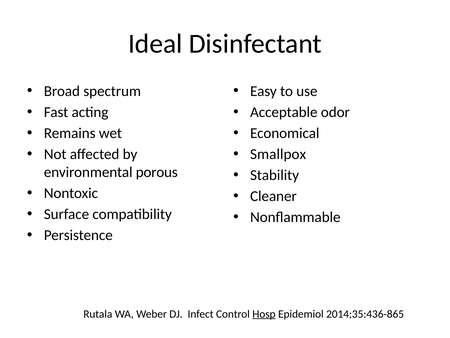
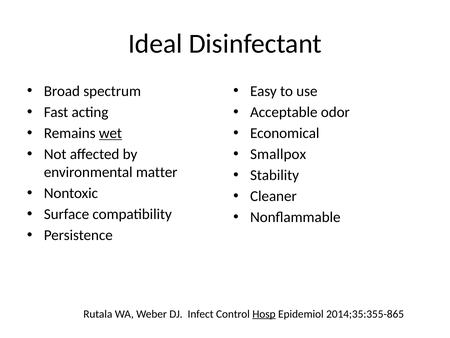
wet underline: none -> present (110, 133)
porous: porous -> matter (157, 172)
2014;35:436-865: 2014;35:436-865 -> 2014;35:355-865 (365, 313)
